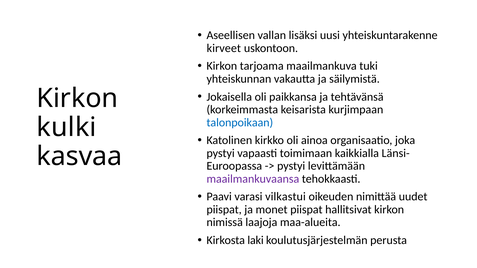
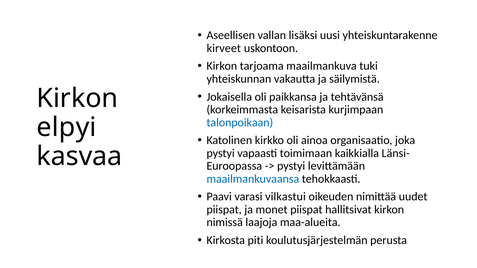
kulki: kulki -> elpyi (67, 128)
maailmankuvaansa colour: purple -> blue (253, 179)
laki: laki -> piti (255, 241)
